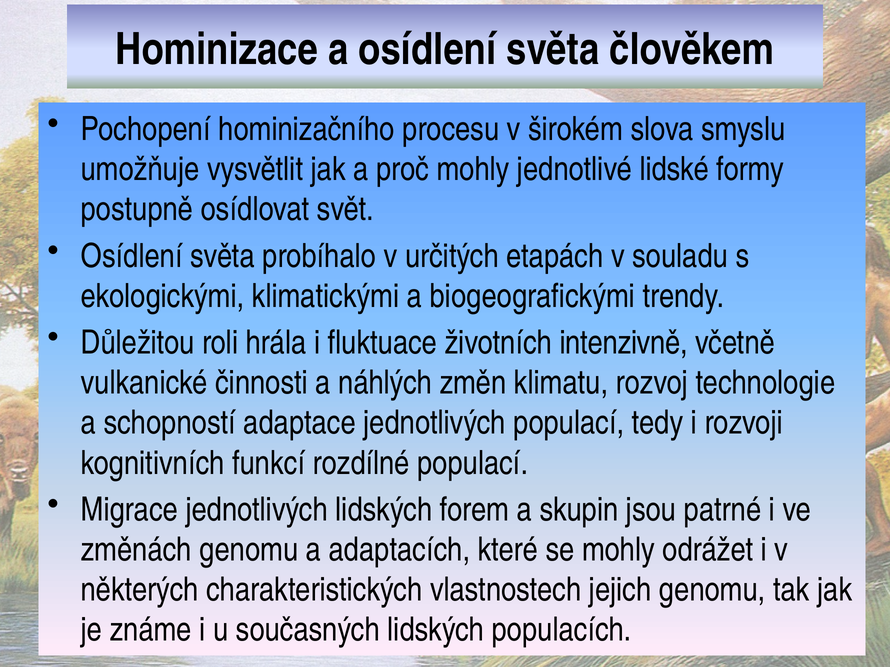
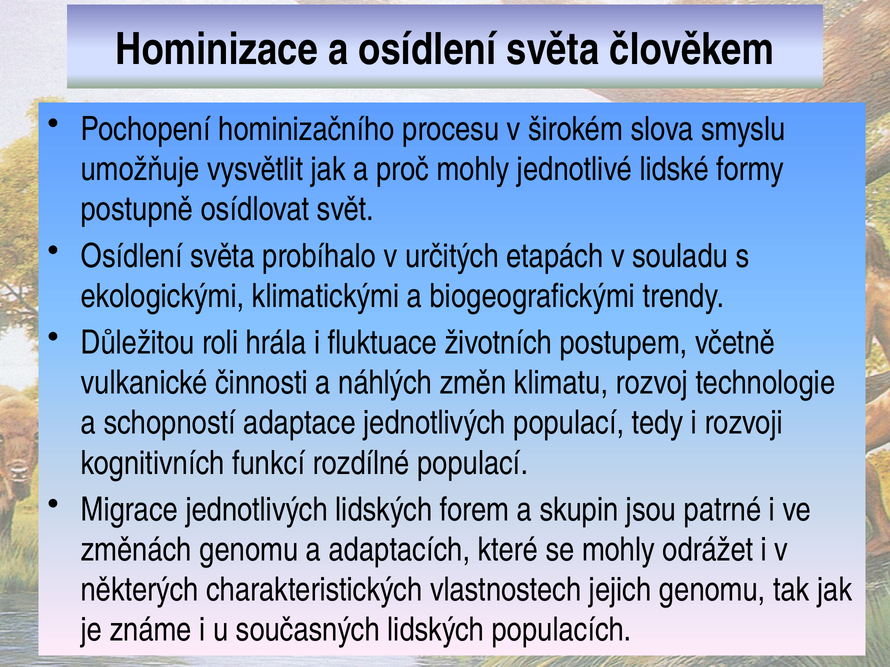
intenzivně: intenzivně -> postupem (624, 343)
